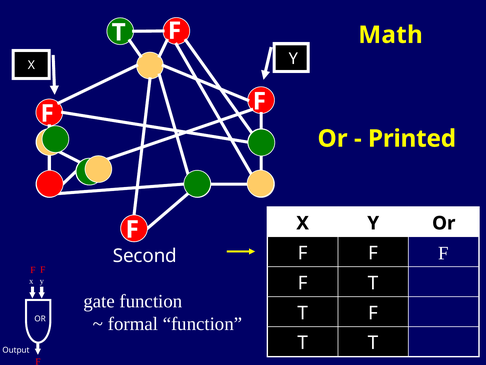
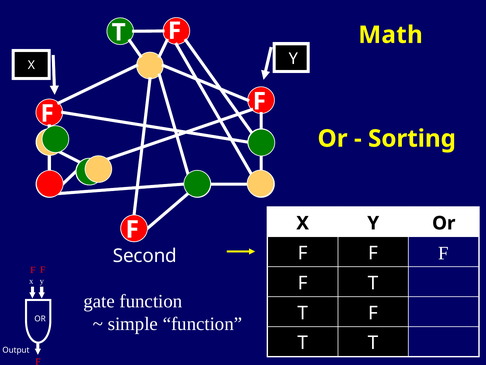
Printed: Printed -> Sorting (412, 138)
formal: formal -> simple (133, 324)
